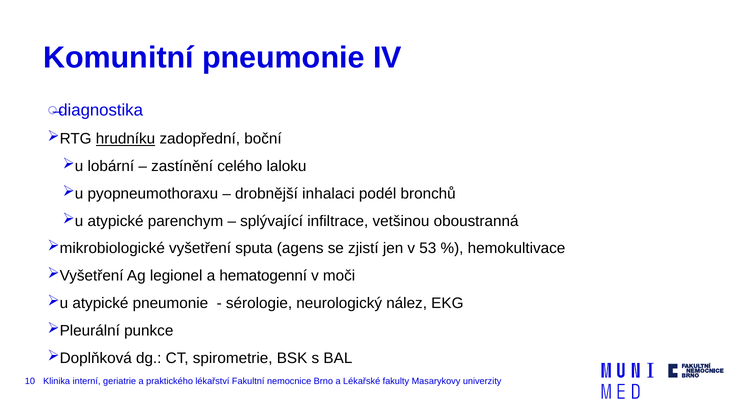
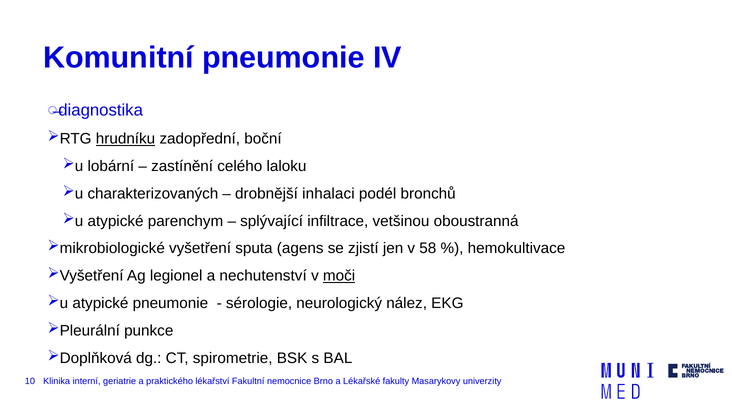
pyopneumothoraxu: pyopneumothoraxu -> charakterizovaných (153, 194)
53: 53 -> 58 (428, 249)
hematogenní: hematogenní -> nechutenství (263, 276)
moči underline: none -> present (339, 276)
